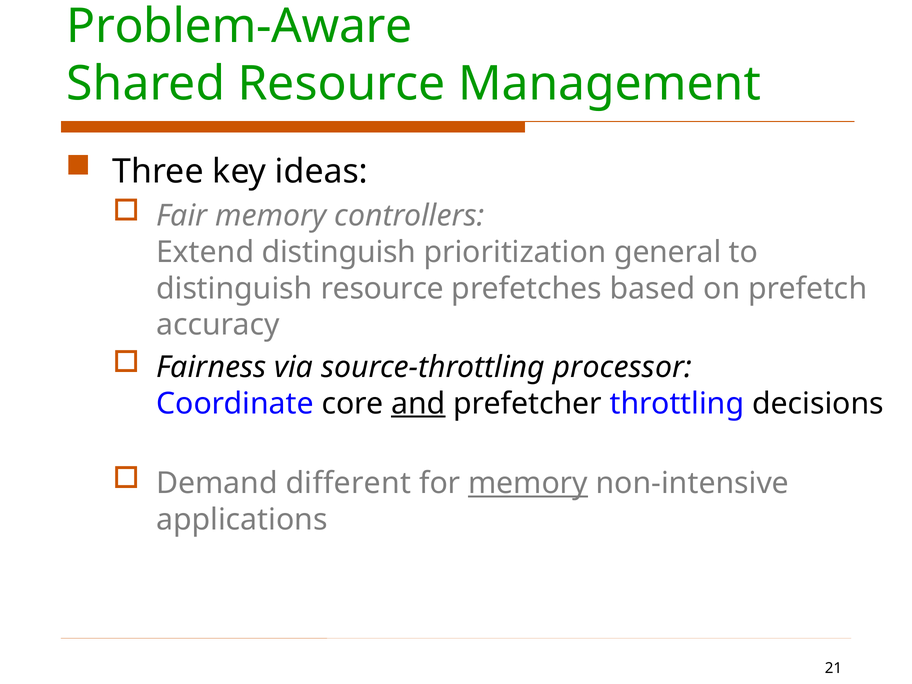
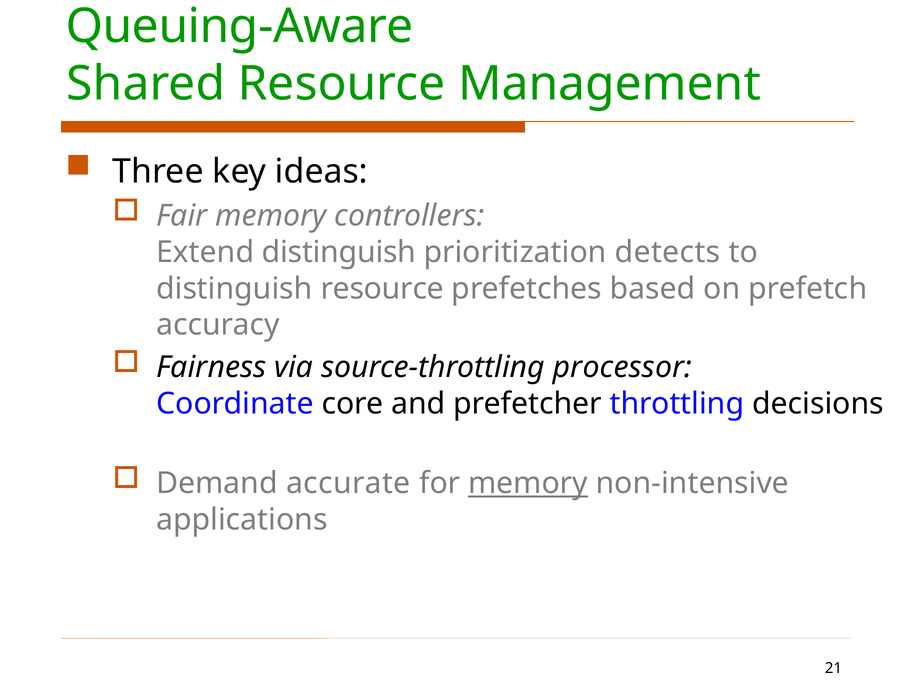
Problem-Aware: Problem-Aware -> Queuing-Aware (240, 26)
general: general -> detects (668, 252)
and underline: present -> none (418, 404)
different: different -> accurate (348, 483)
